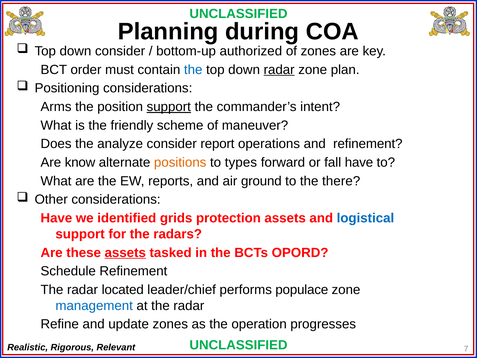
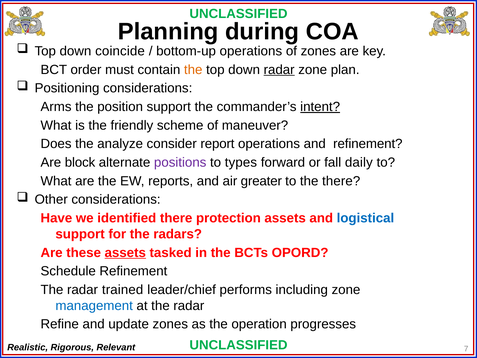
down consider: consider -> coincide (120, 51)
bottom-up authorized: authorized -> operations (251, 51)
the colour: blue -> orange (193, 70)
support underline: present -> none (169, 107)
intent underline: none -> present (320, 107)
know: know -> block (80, 162)
positions colour: orange -> purple (180, 162)
fall have: have -> daily (359, 162)
ground: ground -> greater (261, 181)
identified grids: grids -> there (176, 218)
located: located -> trained (123, 290)
populace: populace -> including (302, 290)
